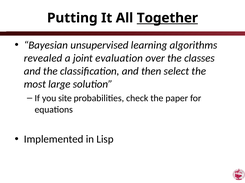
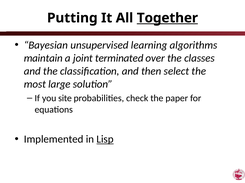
revealed: revealed -> maintain (43, 58)
evaluation: evaluation -> terminated (119, 58)
Lisp underline: none -> present (105, 140)
